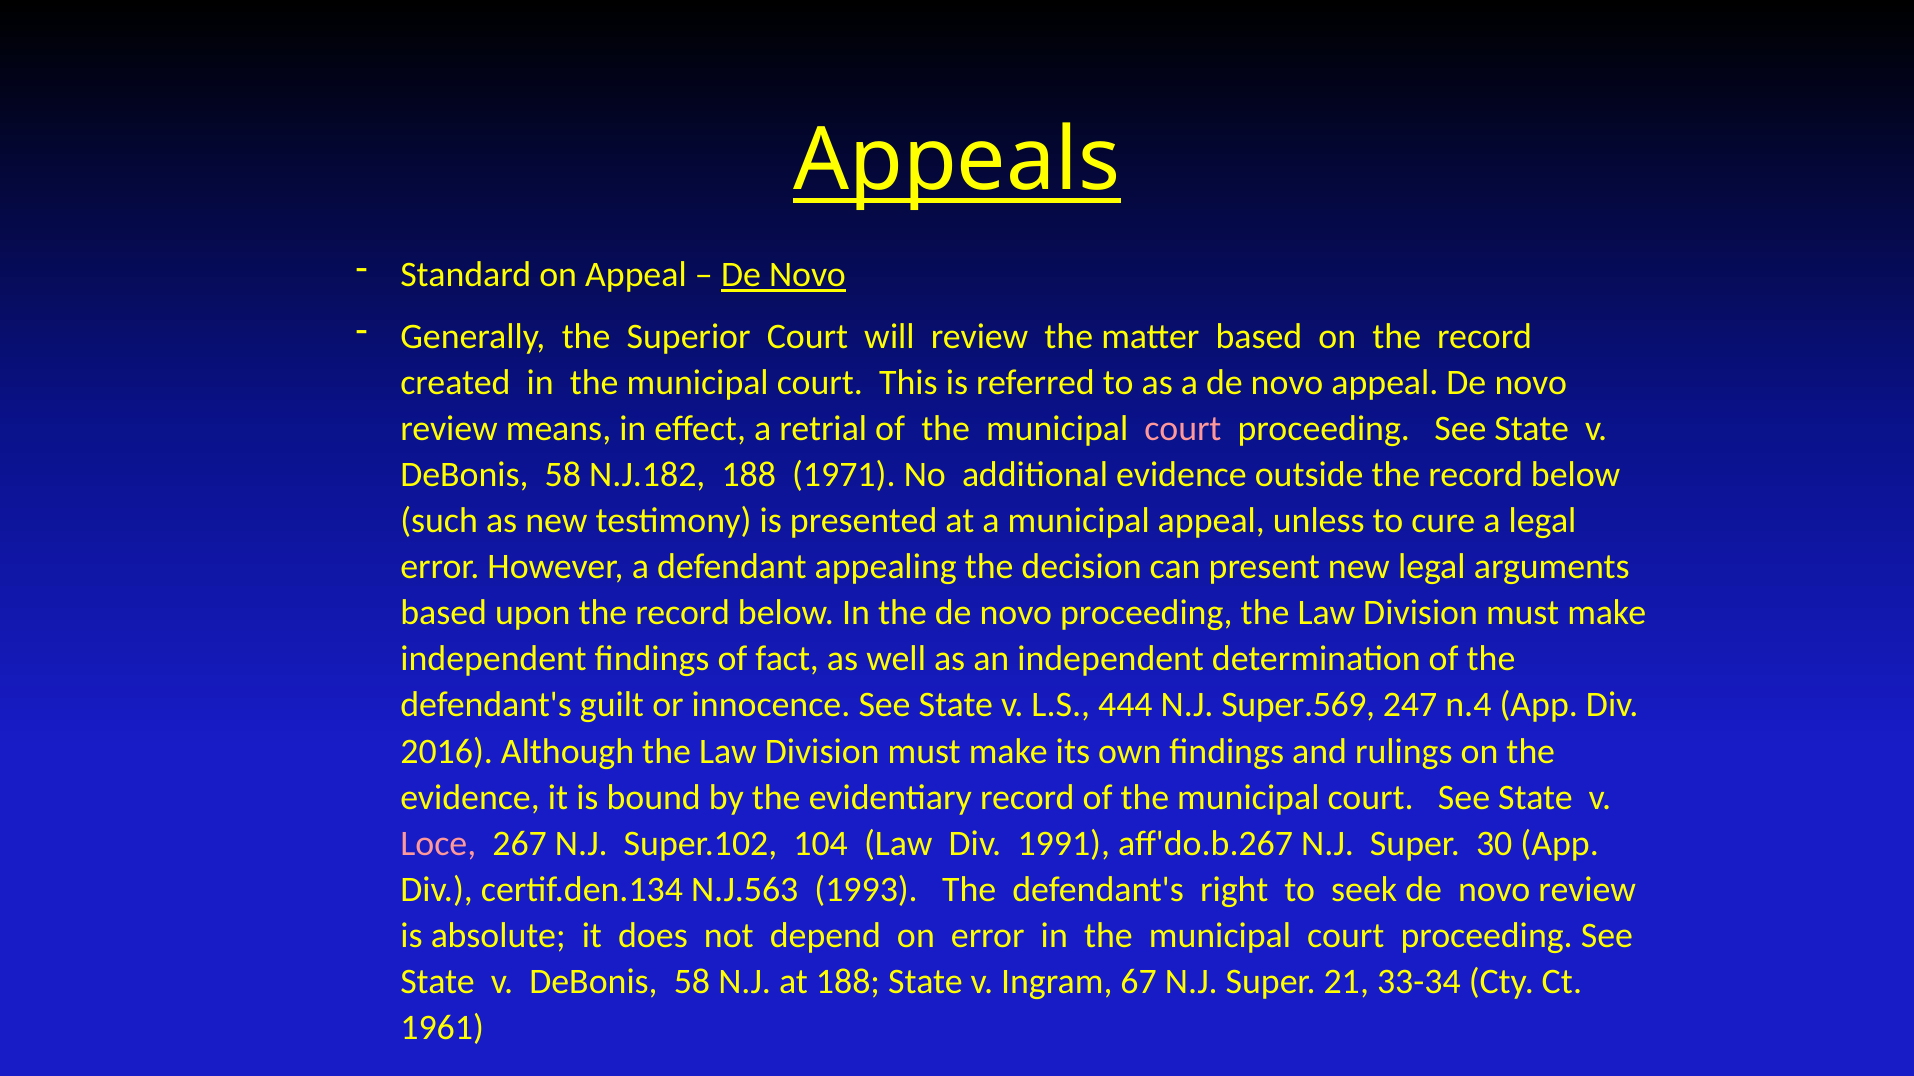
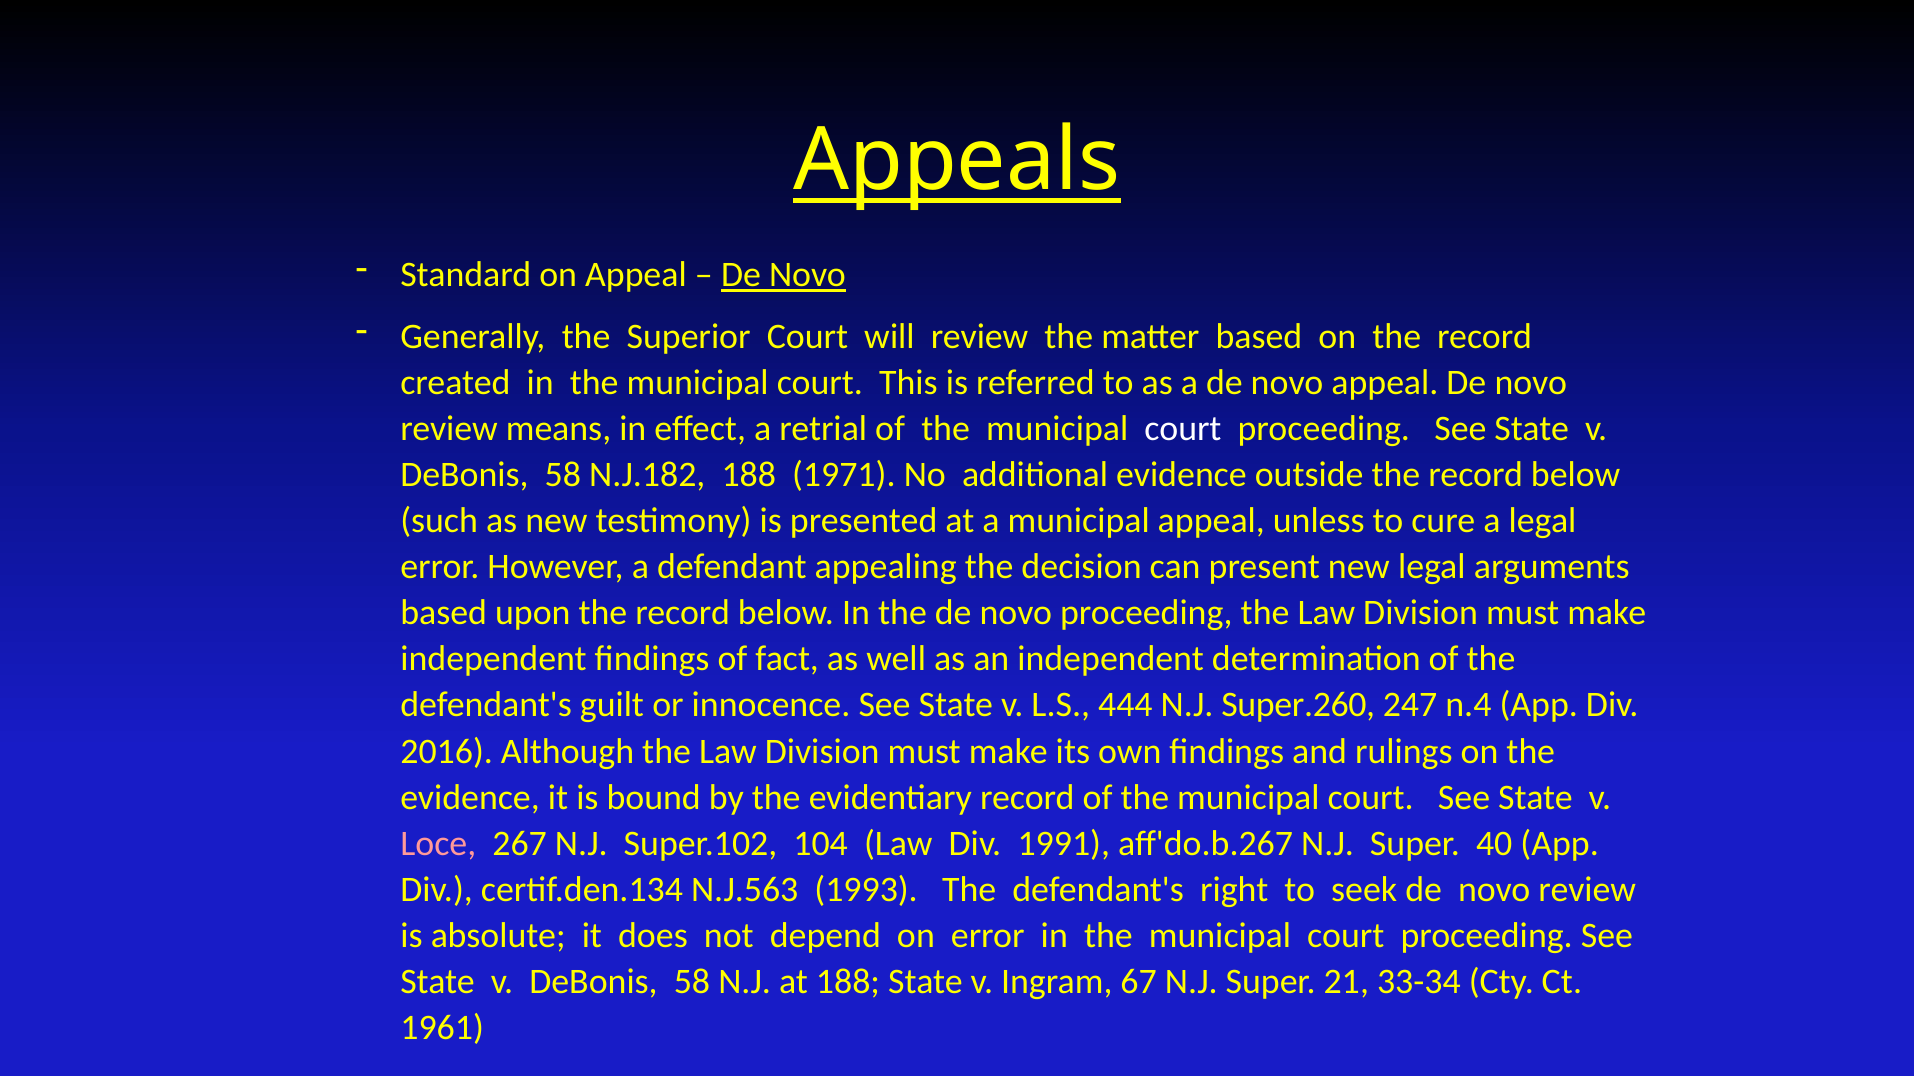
court colour: pink -> white (1183, 429)
Super.569: Super.569 -> Super.260 (1298, 706)
30: 30 -> 40 (1494, 844)
